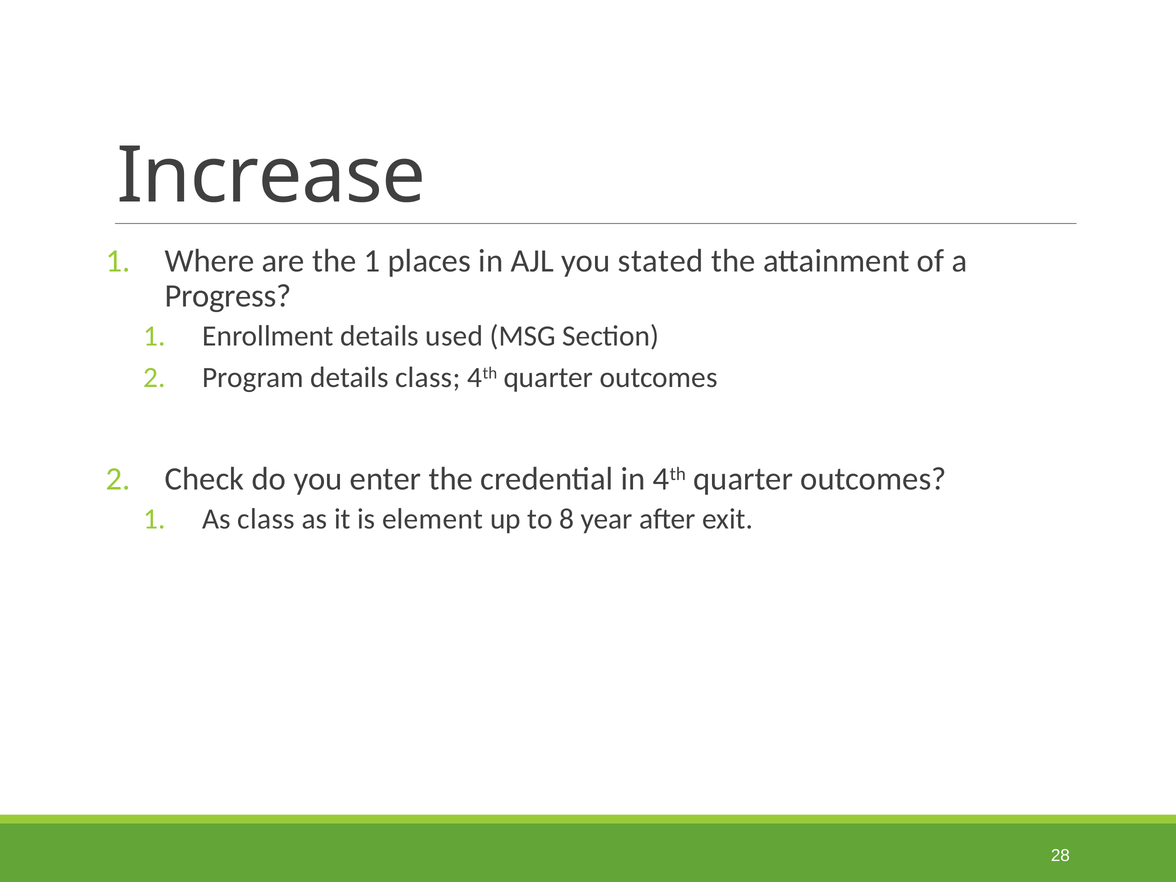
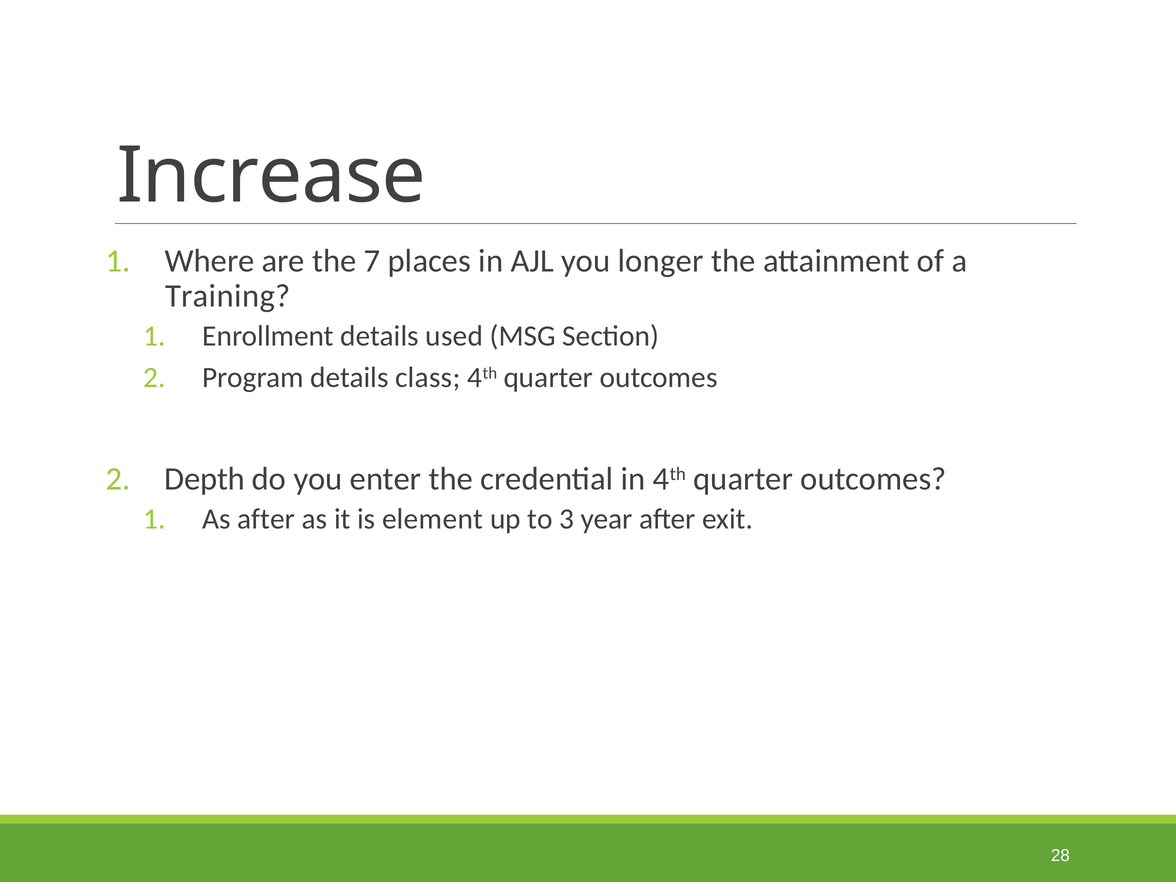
the 1: 1 -> 7 (372, 261)
stated: stated -> longer (661, 261)
Progress: Progress -> Training (228, 296)
Check: Check -> Depth (205, 479)
As class: class -> after (266, 519)
8: 8 -> 3 (567, 519)
